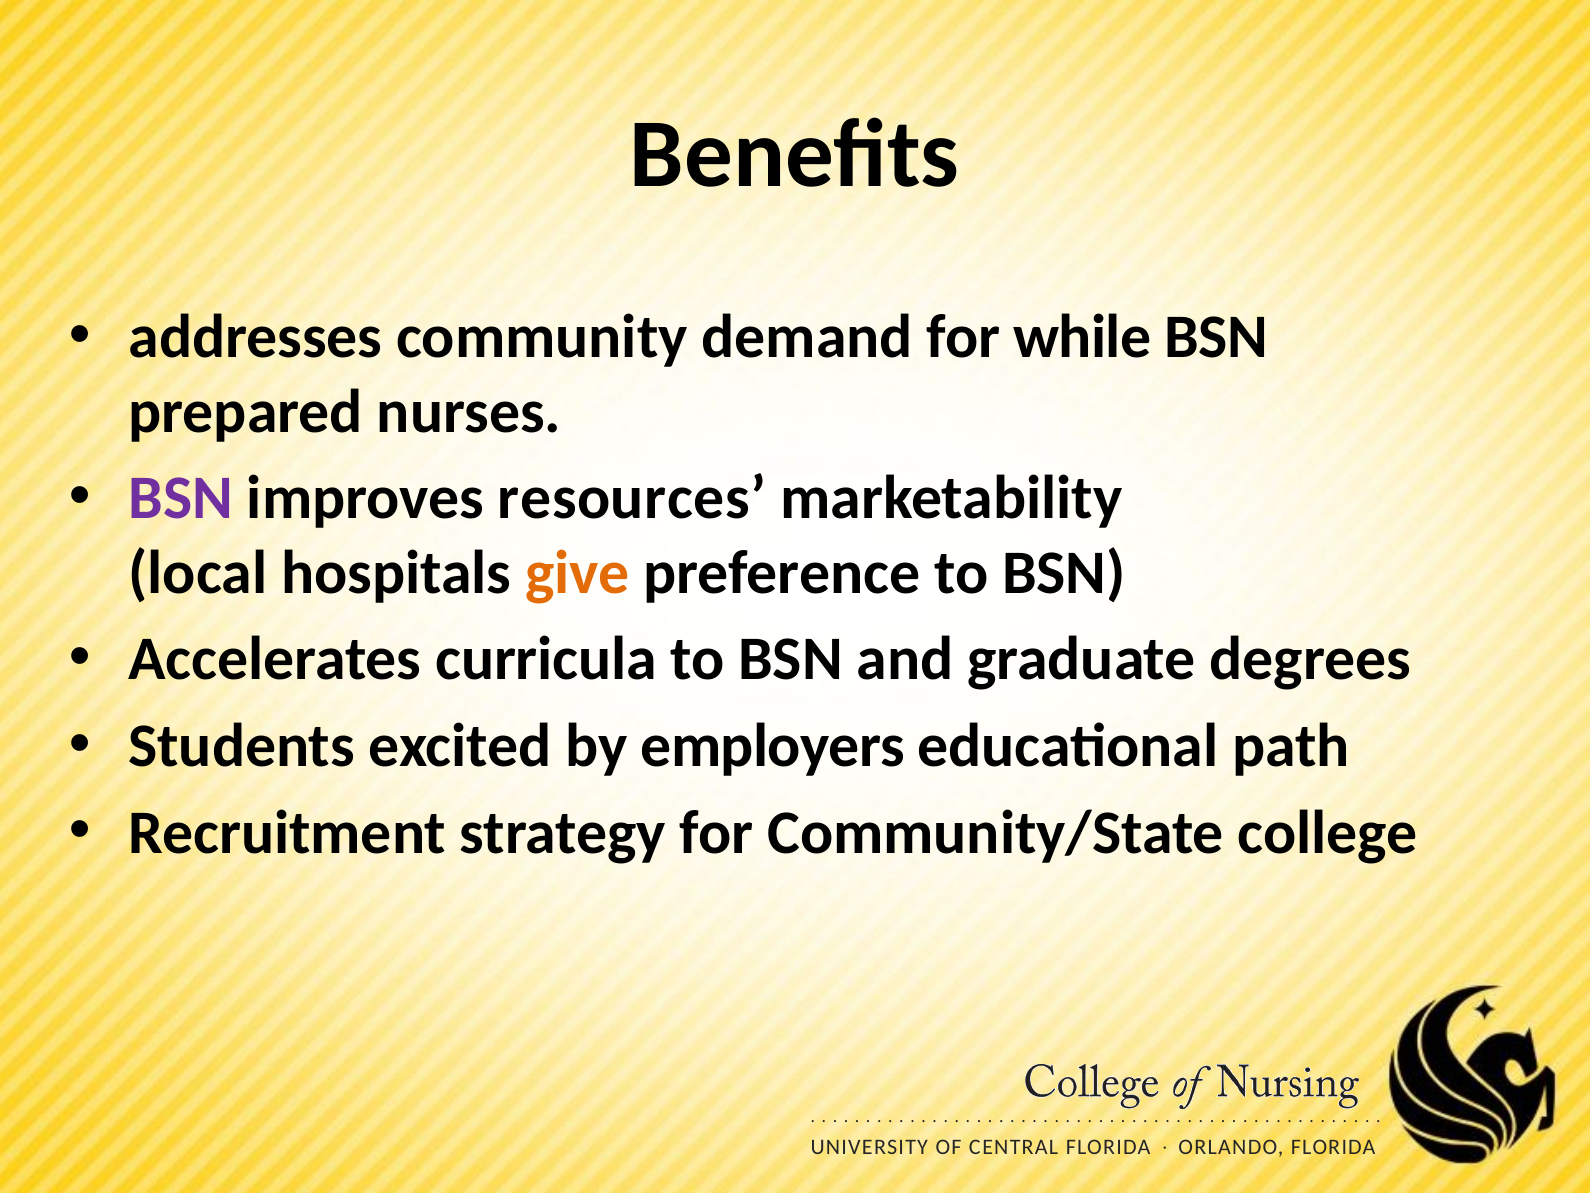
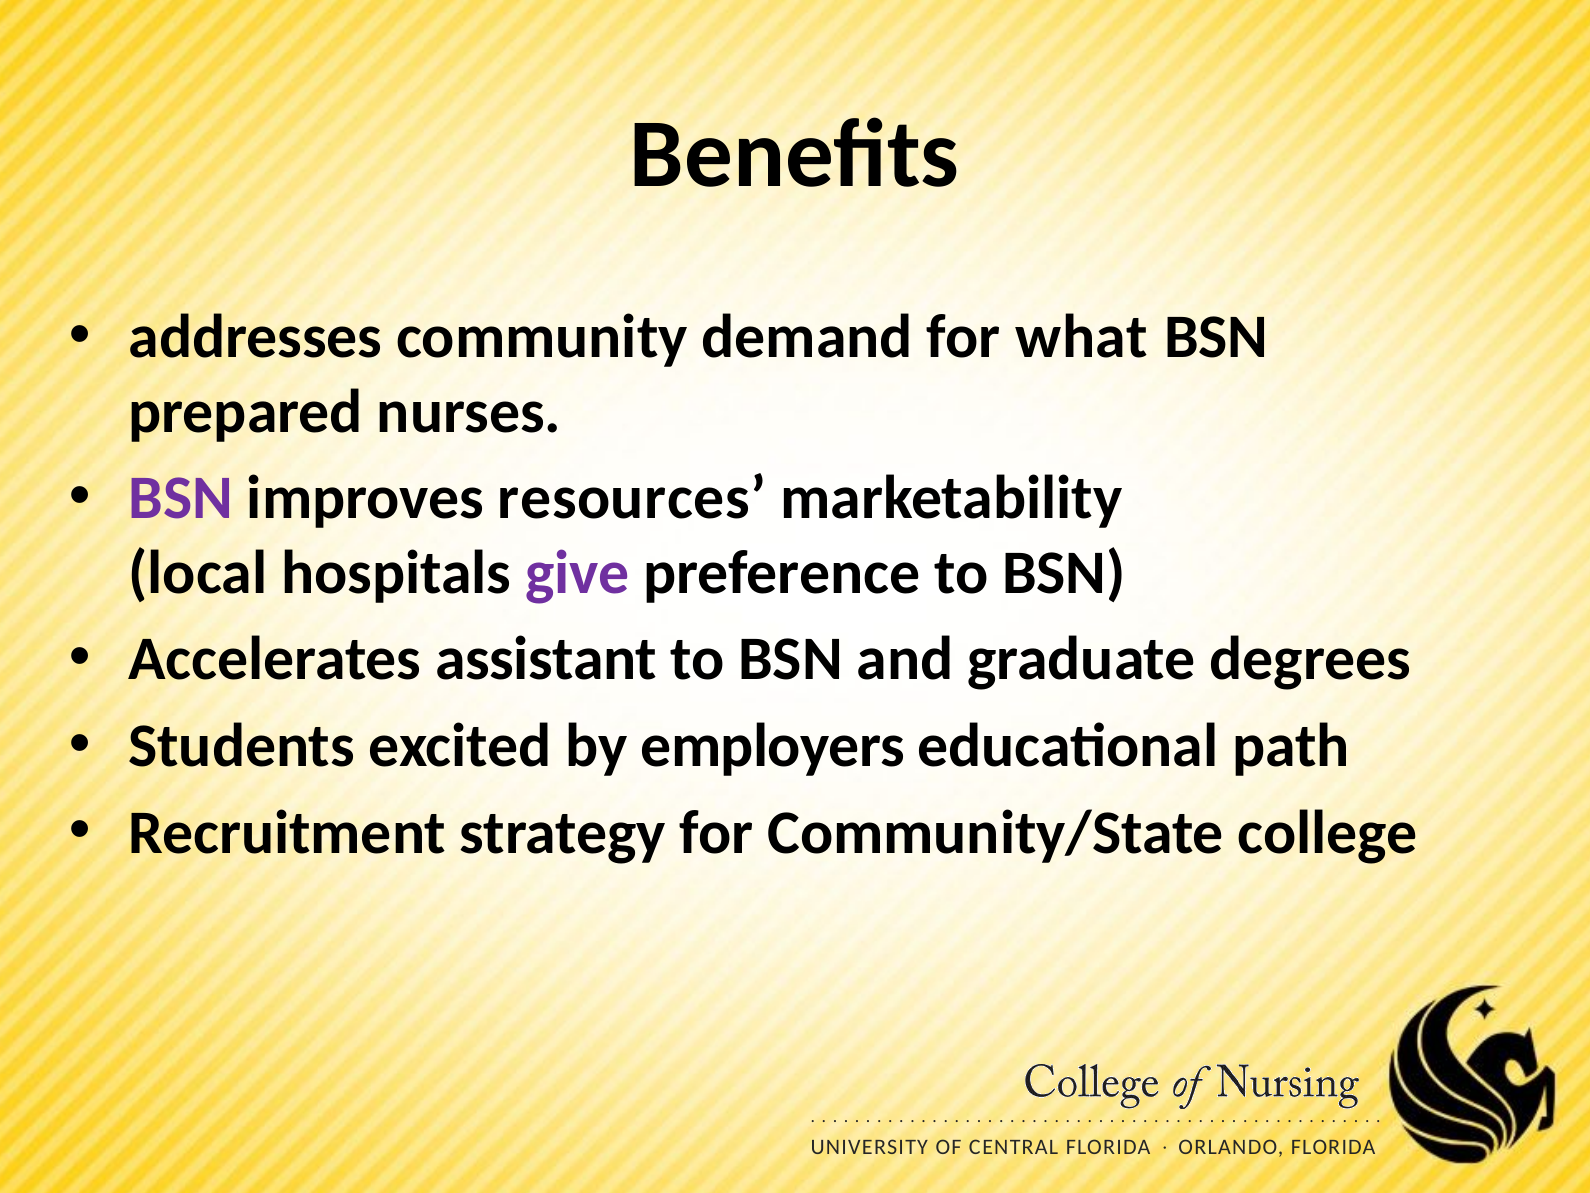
while: while -> what (1082, 337)
give colour: orange -> purple (578, 573)
curricula: curricula -> assistant (546, 659)
